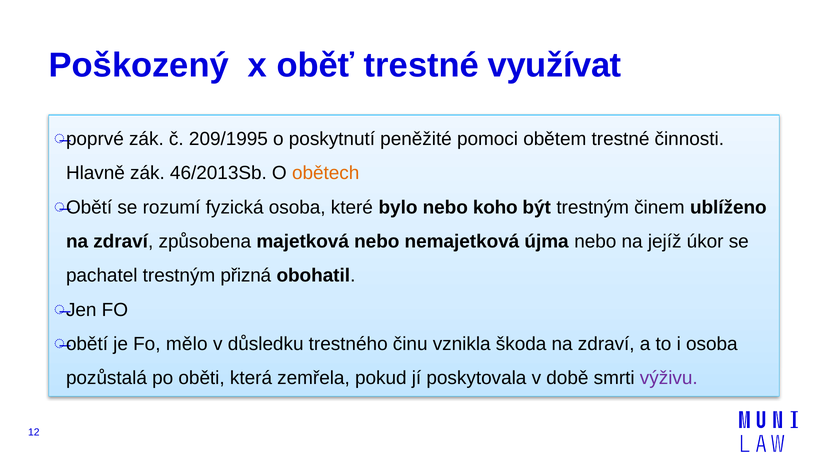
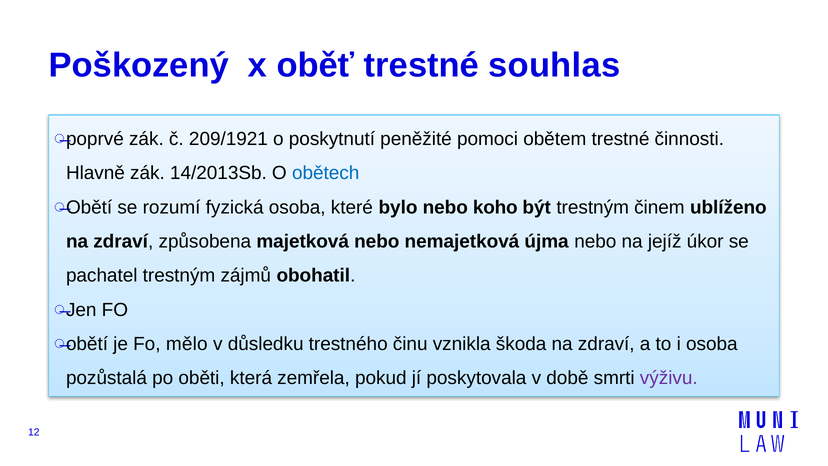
využívat: využívat -> souhlas (554, 65)
209/1995: 209/1995 -> 209/1921 (228, 139)
46/2013Sb: 46/2013Sb -> 14/2013Sb (218, 173)
obětech colour: orange -> blue (326, 173)
přizná: přizná -> zájmů (246, 276)
